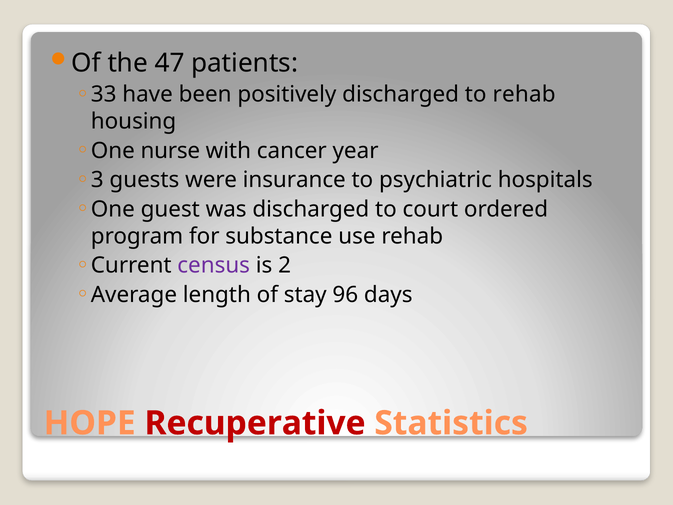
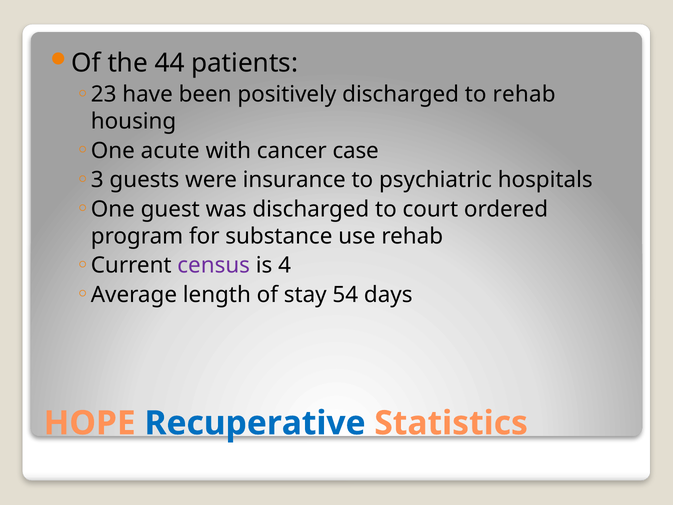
47: 47 -> 44 (170, 63)
33: 33 -> 23 (104, 94)
nurse: nurse -> acute (170, 151)
year: year -> case (356, 151)
2: 2 -> 4 (285, 265)
96: 96 -> 54 (345, 295)
Recuperative colour: red -> blue (255, 423)
